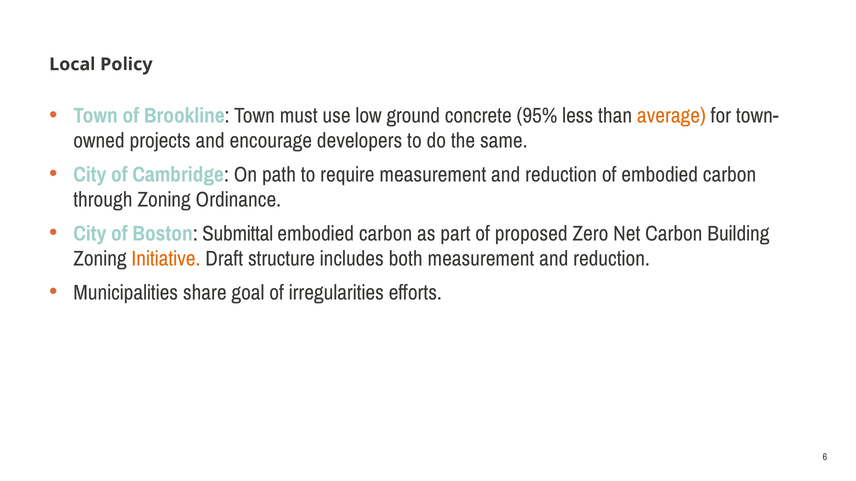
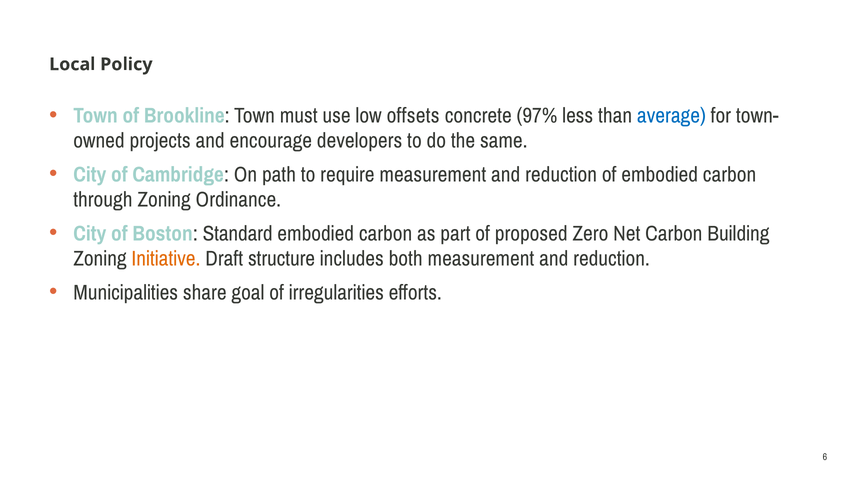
ground: ground -> offsets (413, 115)
95%: 95% -> 97% (537, 115)
average colour: orange -> blue (671, 115)
Submittal: Submittal -> Standard (238, 233)
